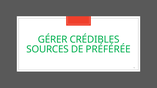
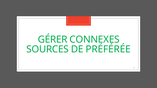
CRÉDIBLES: CRÉDIBLES -> CONNEXES (95, 40)
